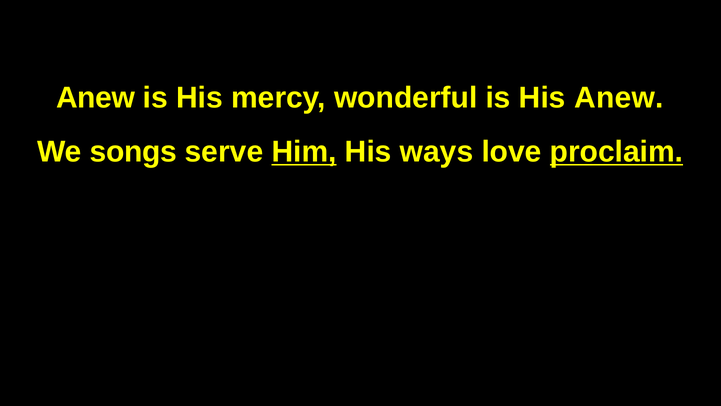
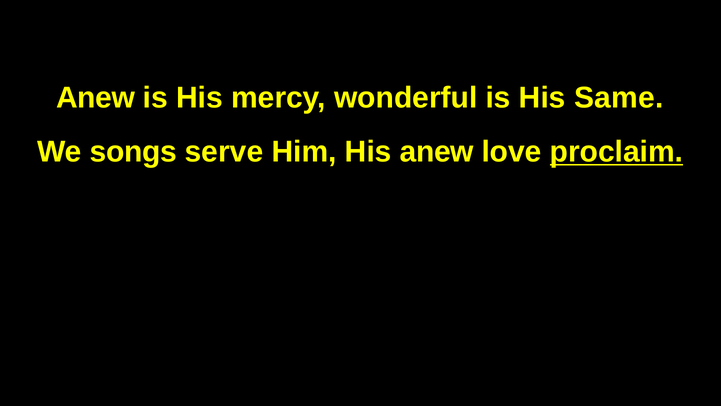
His Anew: Anew -> Same (619, 98)
Him underline: present -> none (304, 152)
His ways: ways -> anew (437, 152)
